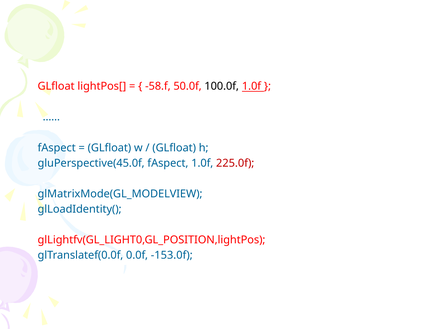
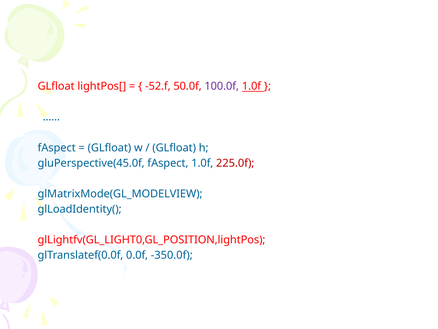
-58.f: -58.f -> -52.f (158, 86)
100.0f colour: black -> purple (222, 86)
-153.0f: -153.0f -> -350.0f (172, 255)
